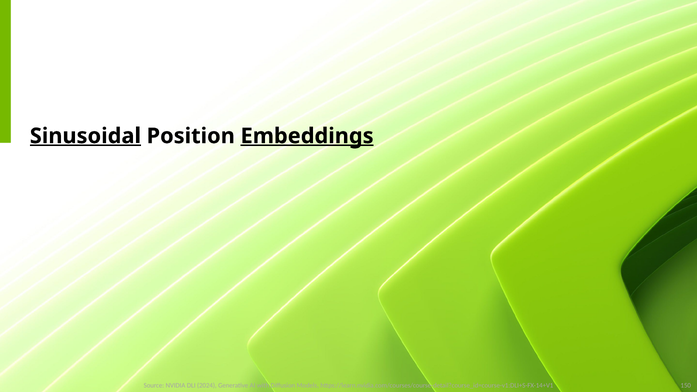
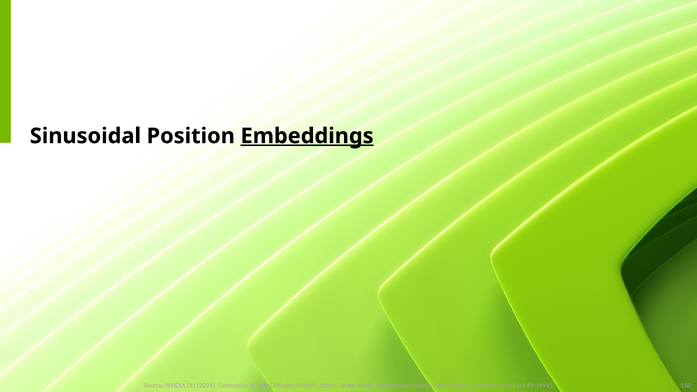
Sinusoidal underline: present -> none (85, 136)
